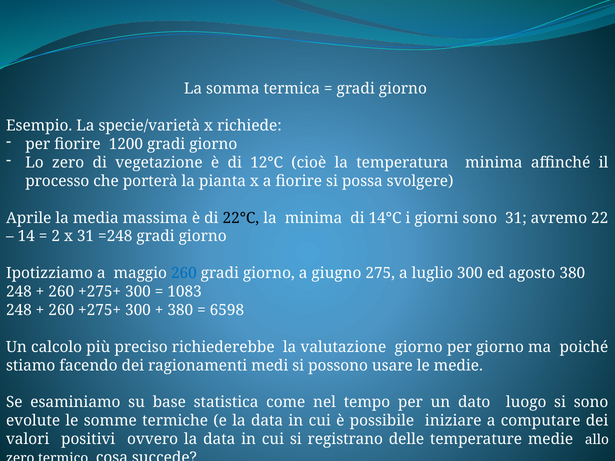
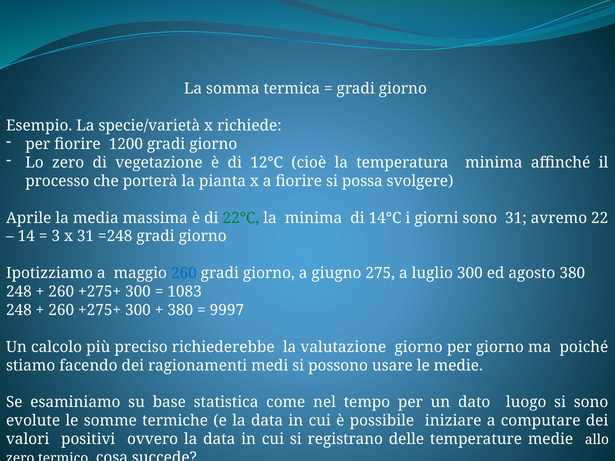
22°C colour: black -> green (241, 218)
2: 2 -> 3 (56, 237)
6598: 6598 -> 9997 (227, 310)
